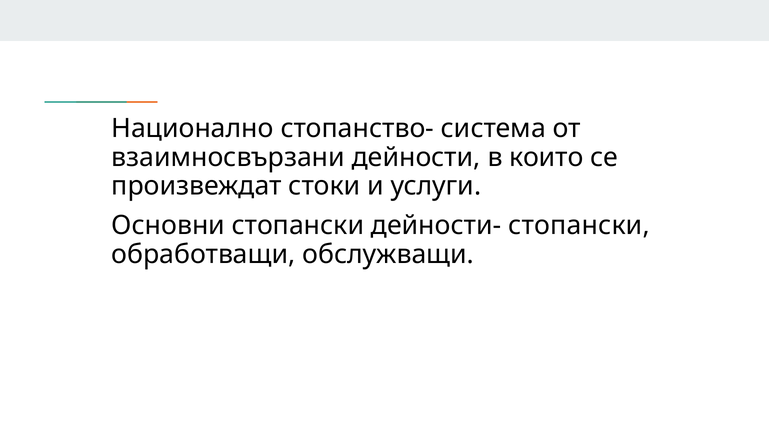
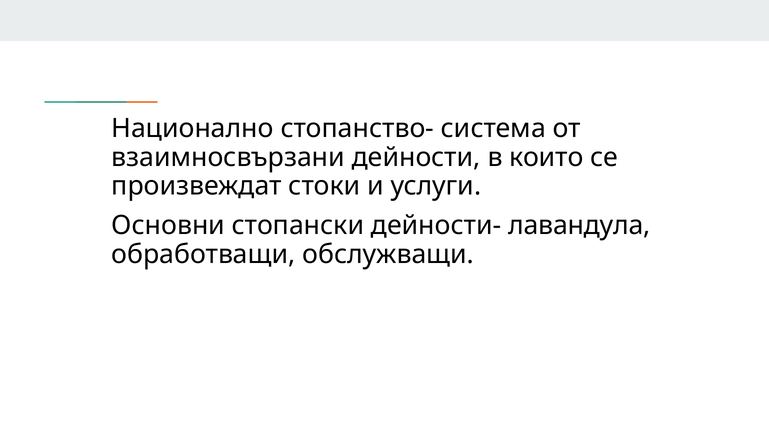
дейности- стопански: стопански -> лавандула (579, 226)
